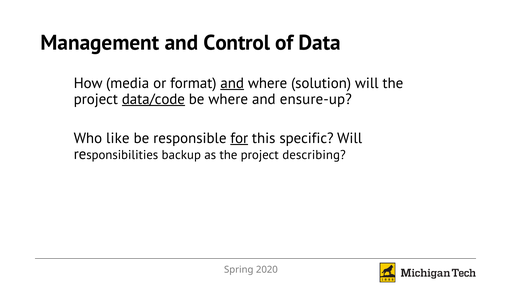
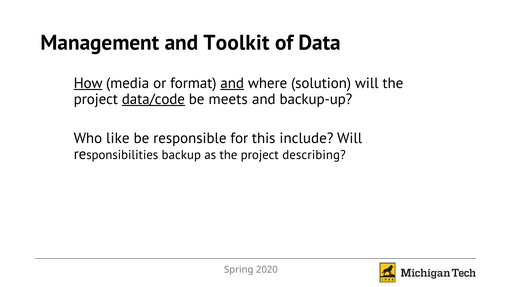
Control: Control -> Toolkit (237, 43)
How underline: none -> present (88, 83)
be where: where -> meets (228, 99)
ensure-up: ensure-up -> backup-up (316, 99)
for underline: present -> none (239, 138)
specific: specific -> include (306, 138)
